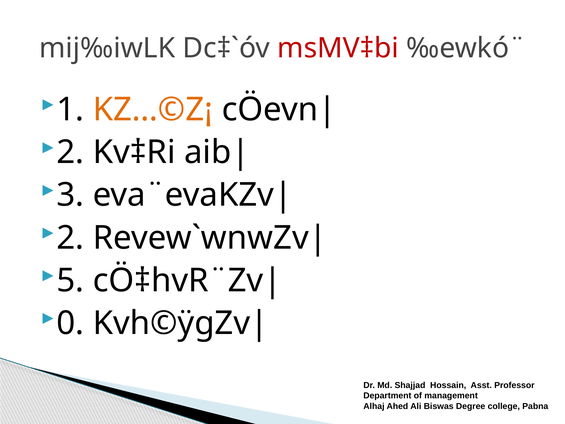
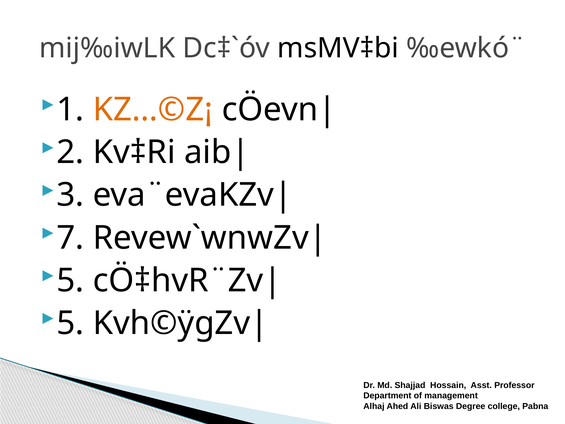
msMV‡bi colour: red -> black (338, 48)
2: 2 -> 7 (70, 238)
0: 0 -> 5 (70, 323)
